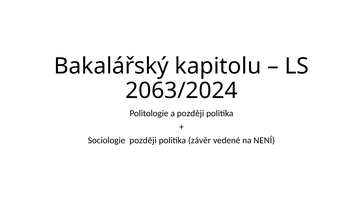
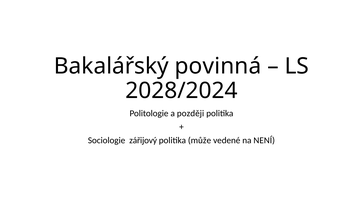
kapitolu: kapitolu -> povinná (218, 66)
2063/2024: 2063/2024 -> 2028/2024 (181, 91)
Sociologie později: později -> zářijový (143, 141)
závěr: závěr -> může (200, 141)
